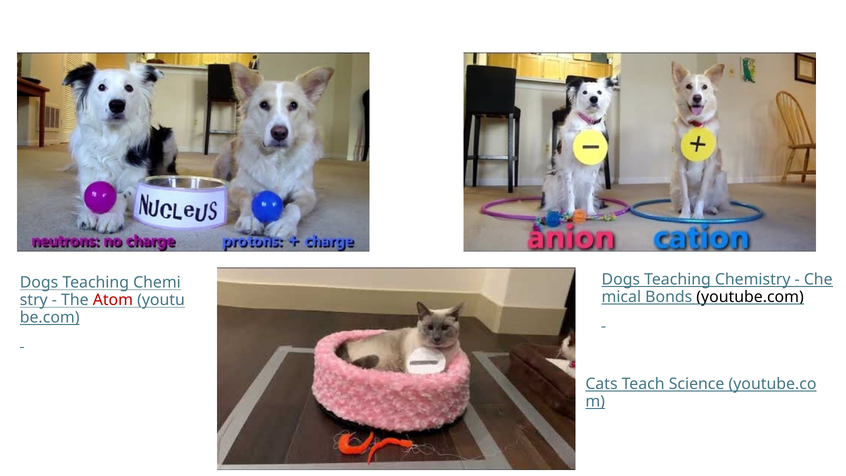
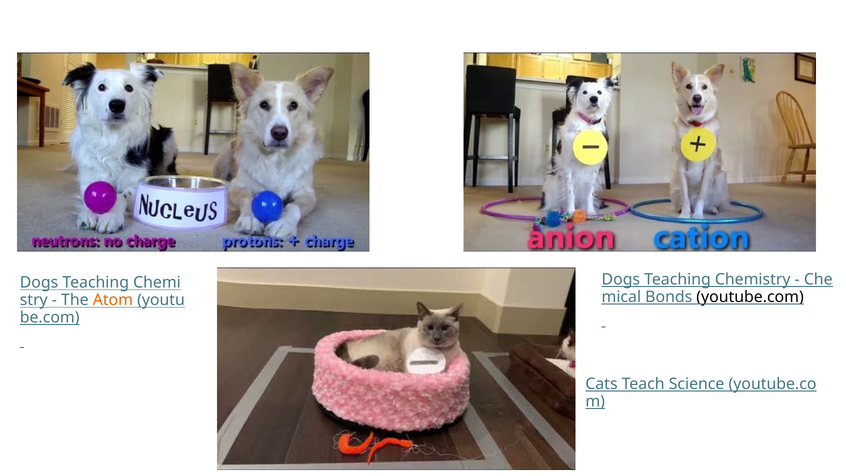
Atom colour: red -> orange (113, 300)
